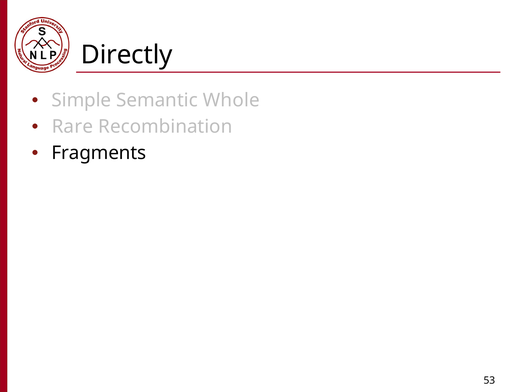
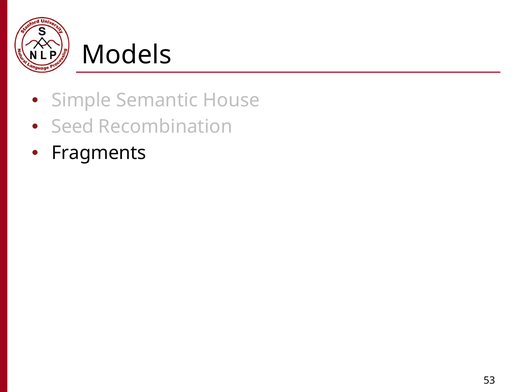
Directly: Directly -> Models (127, 55)
Whole: Whole -> House (231, 100)
Rare: Rare -> Seed (73, 127)
